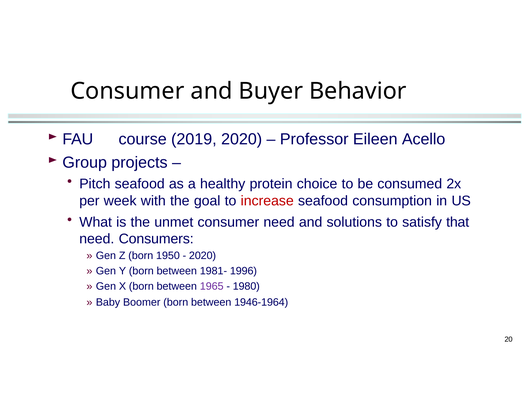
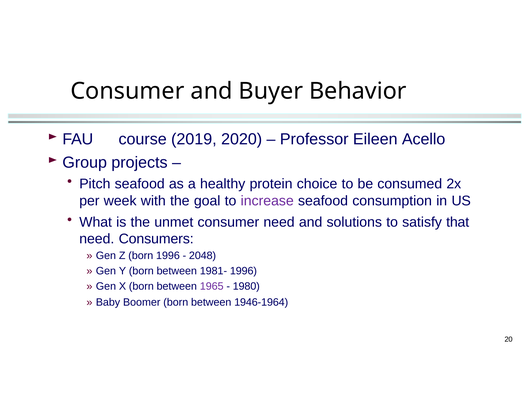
increase colour: red -> purple (267, 201)
born 1950: 1950 -> 1996 (168, 256)
2020: 2020 -> 2048 (203, 256)
